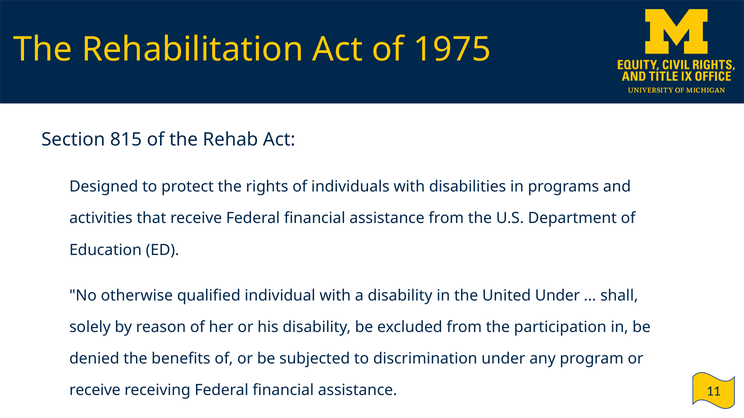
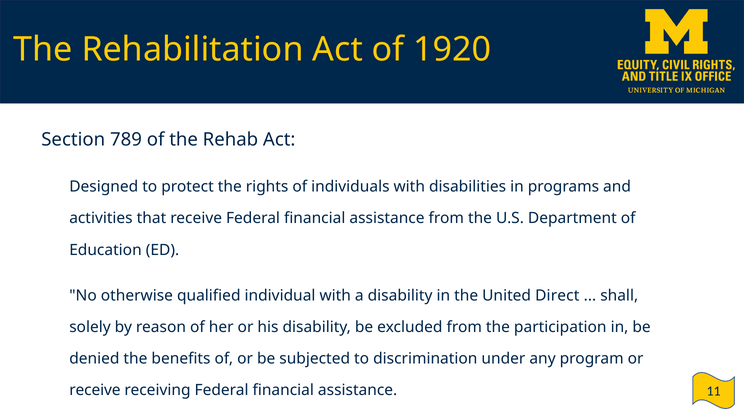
1975: 1975 -> 1920 (452, 50)
815: 815 -> 789 (126, 140)
United Under: Under -> Direct (557, 296)
